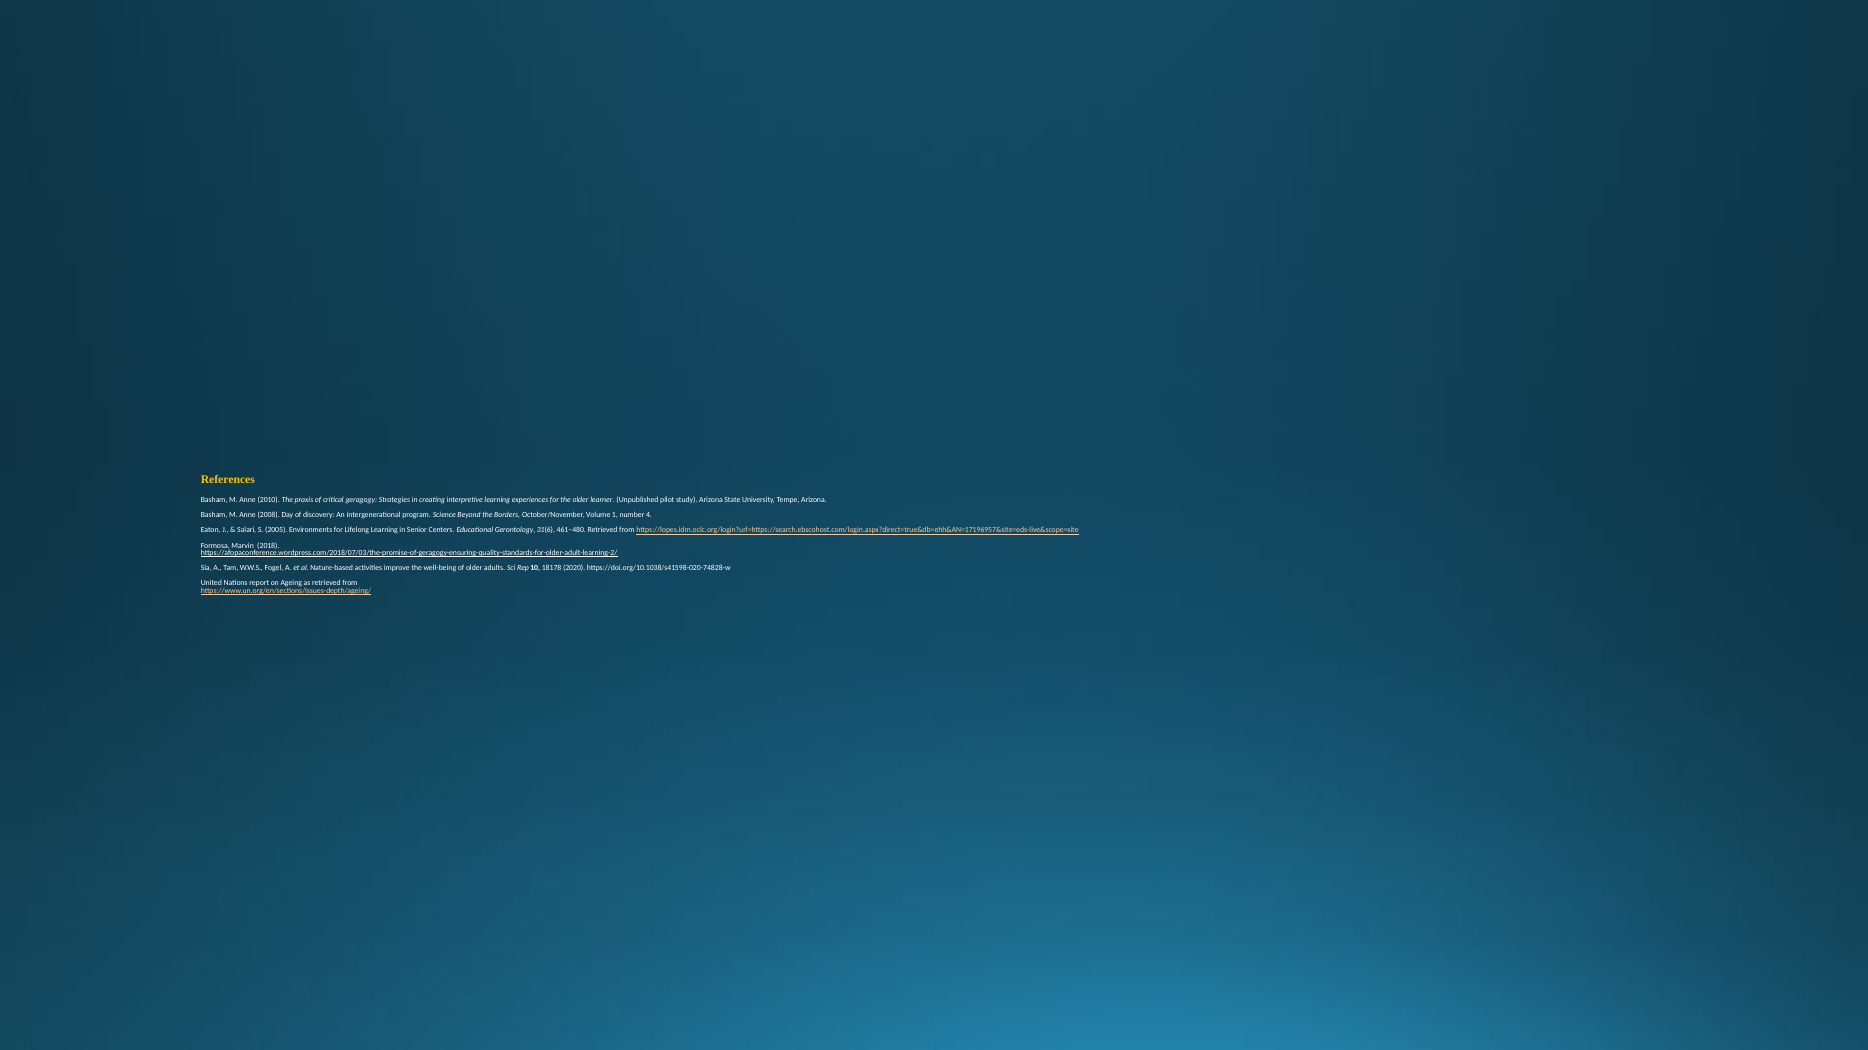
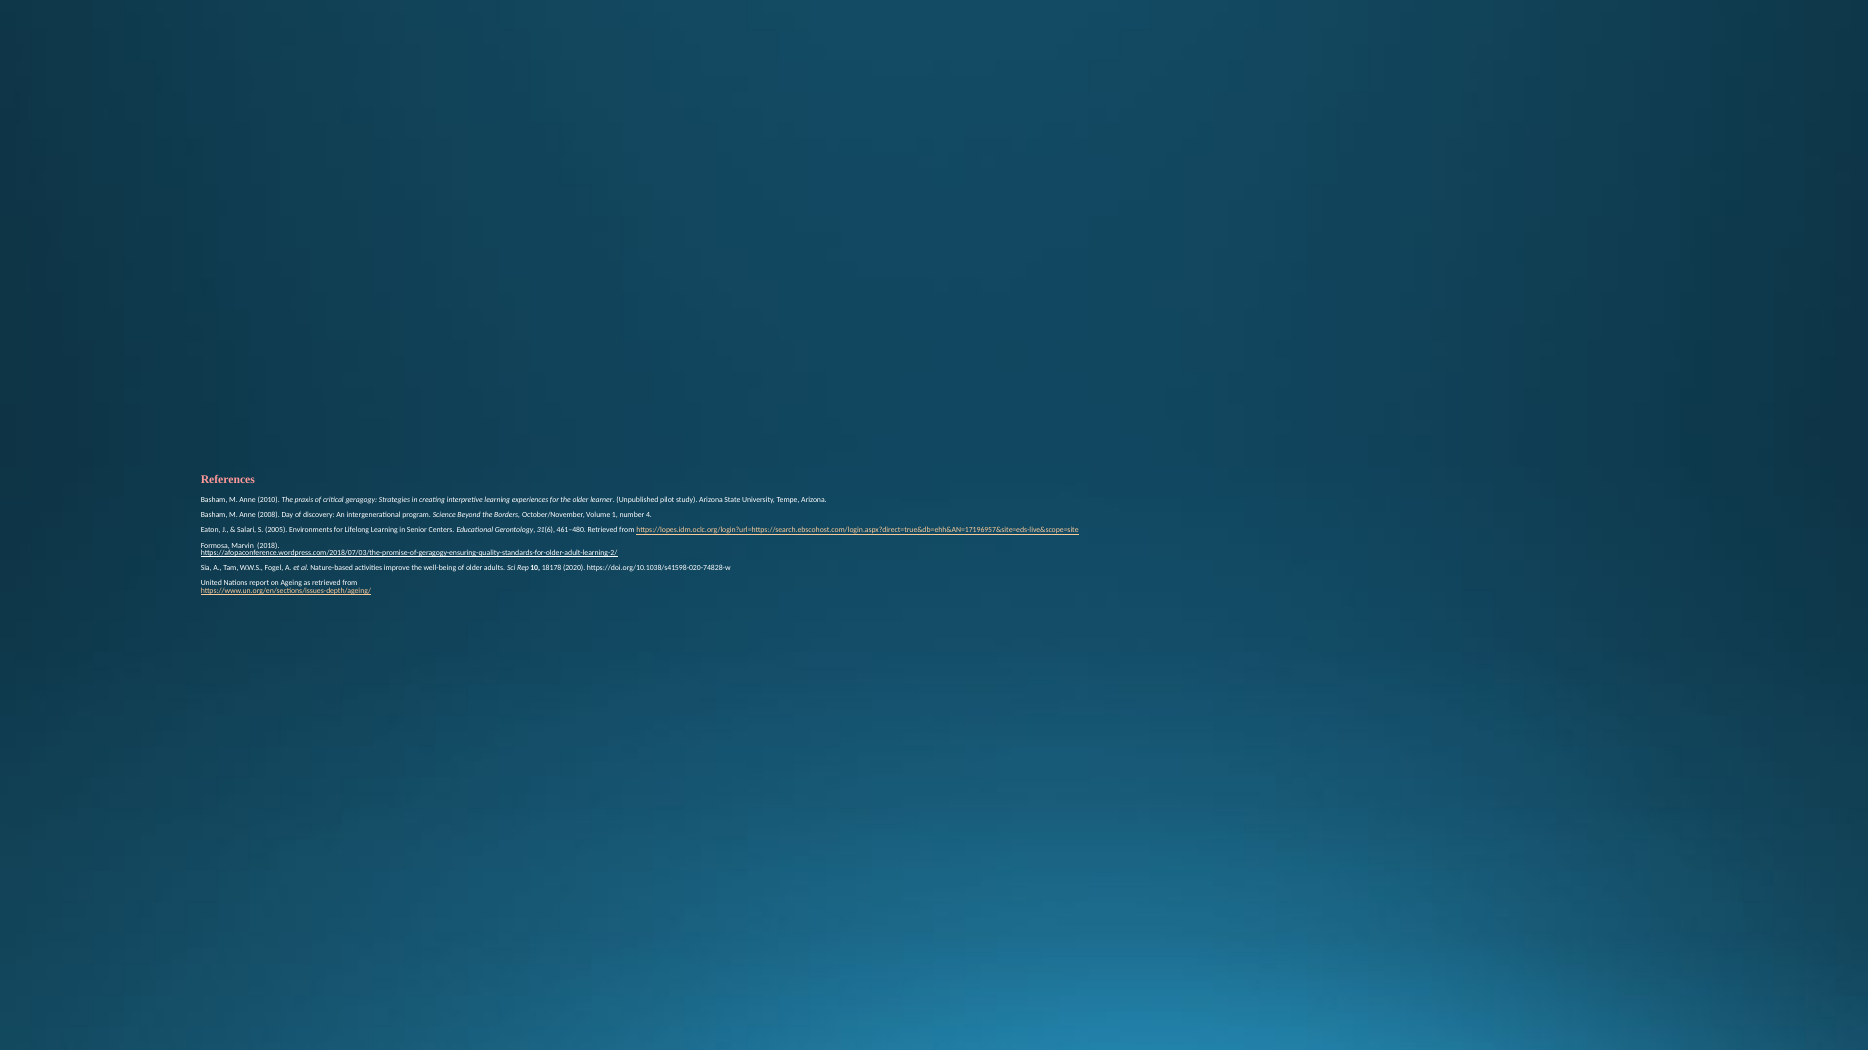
References colour: yellow -> pink (228, 480)
